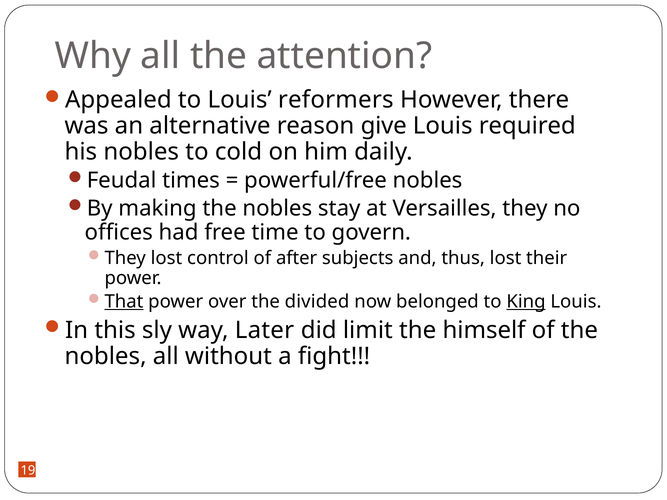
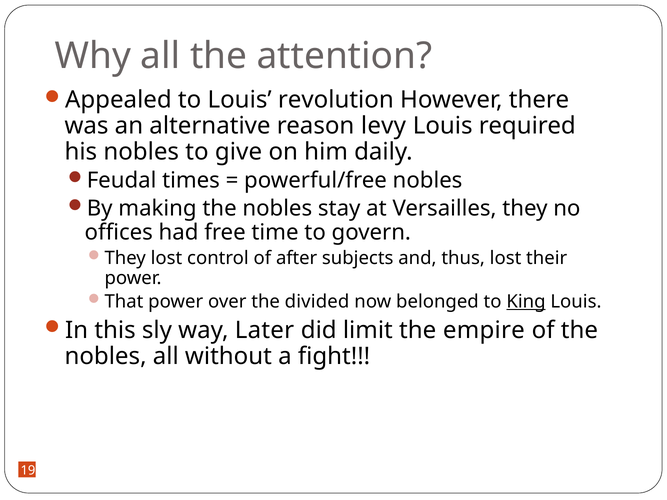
reformers: reformers -> revolution (336, 100)
give: give -> levy (383, 126)
cold: cold -> give (238, 152)
That underline: present -> none (124, 302)
himself: himself -> empire (484, 330)
